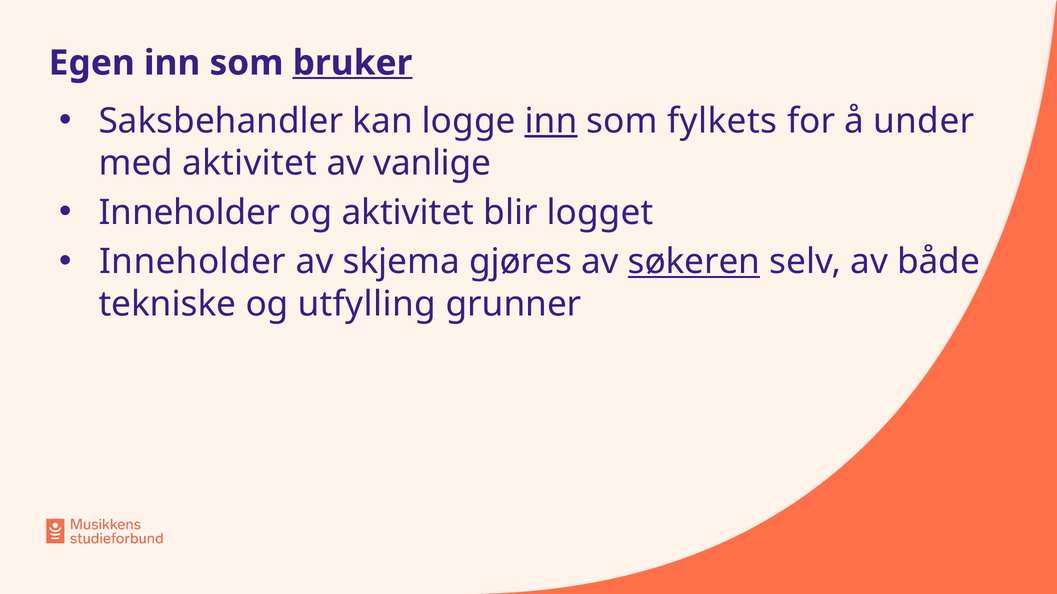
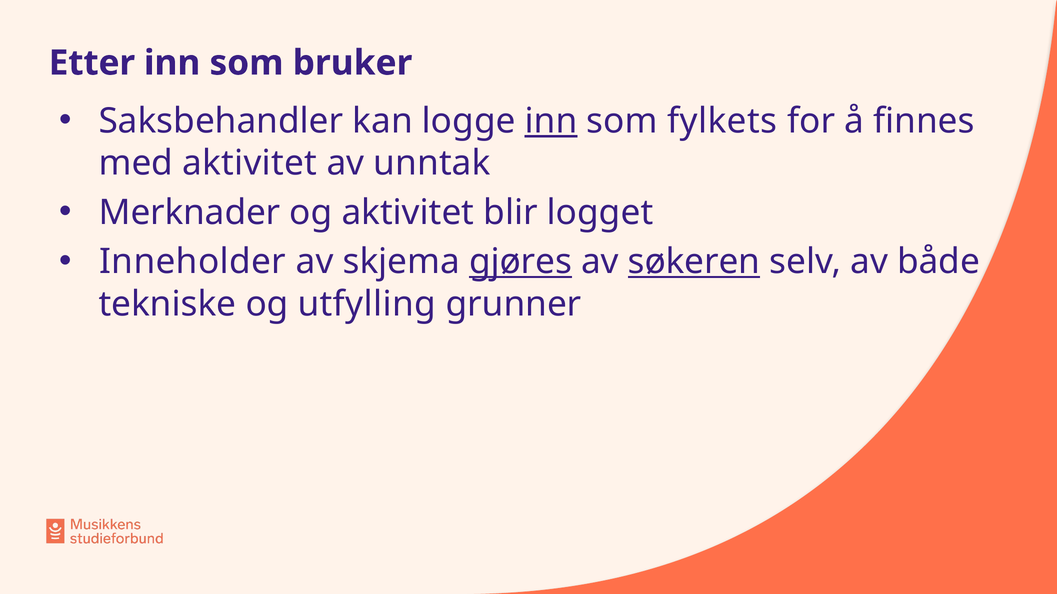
Egen: Egen -> Etter (92, 63)
bruker underline: present -> none (352, 63)
under: under -> finnes (924, 121)
vanlige: vanlige -> unntak (432, 163)
Inneholder: Inneholder -> Merknader (190, 213)
gjøres underline: none -> present (521, 262)
